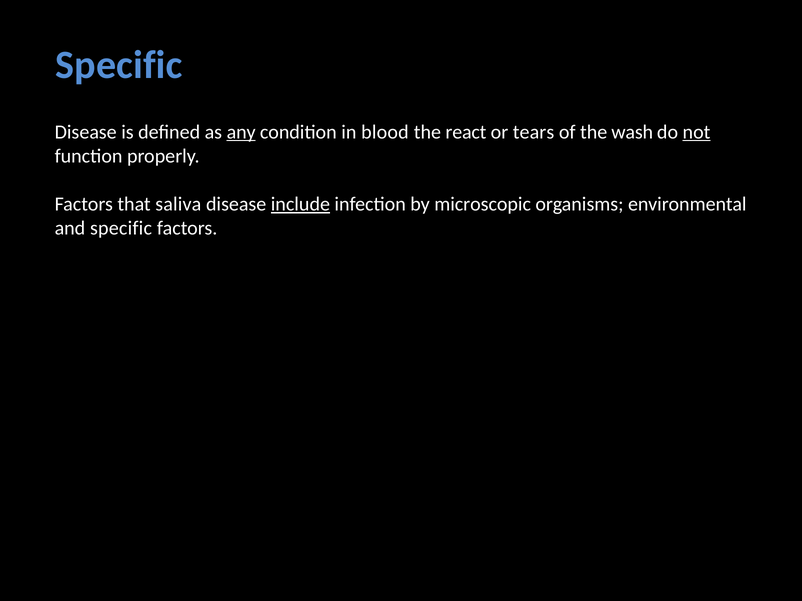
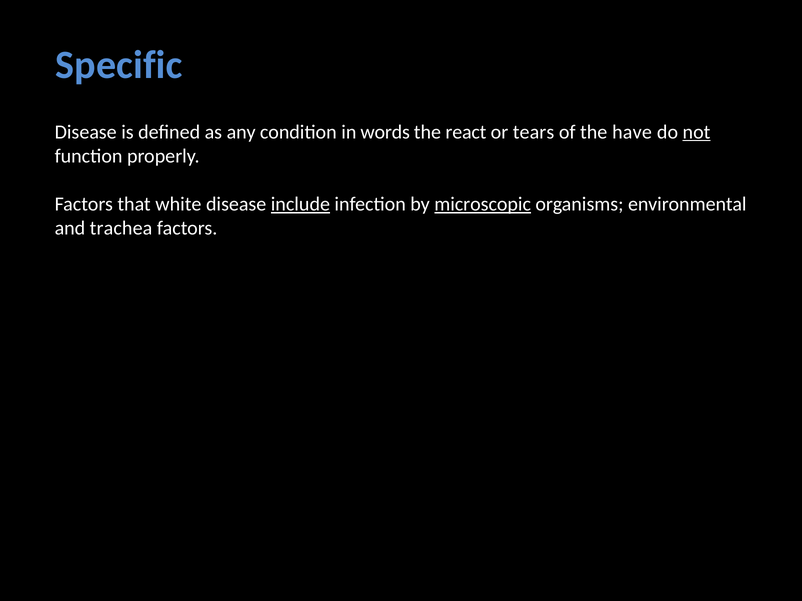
any underline: present -> none (241, 132)
blood: blood -> words (385, 132)
wash: wash -> have (632, 132)
saliva: saliva -> white (178, 204)
microscopic underline: none -> present (483, 204)
and specific: specific -> trachea (121, 228)
